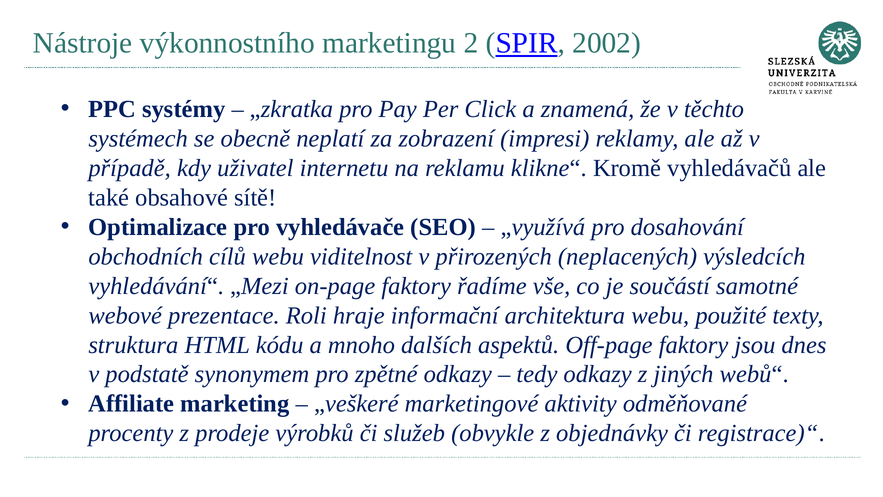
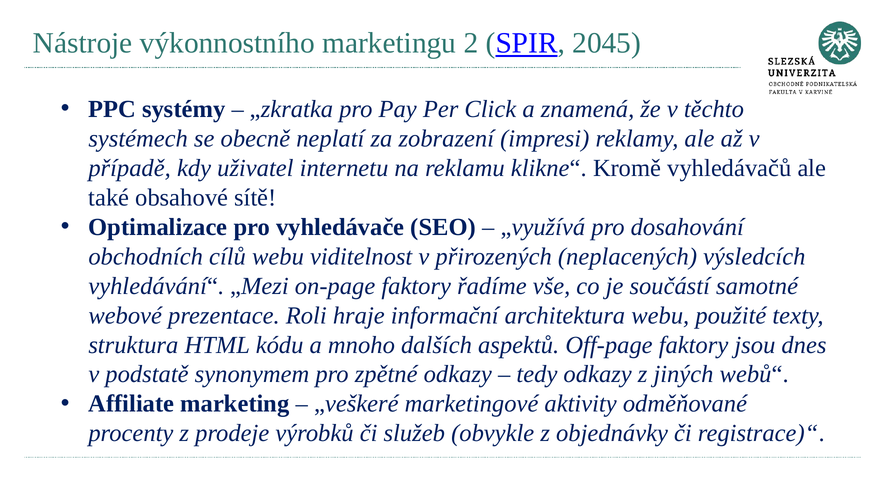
2002: 2002 -> 2045 (607, 43)
